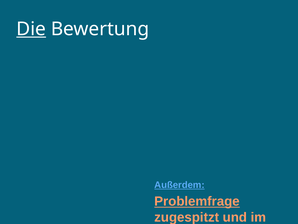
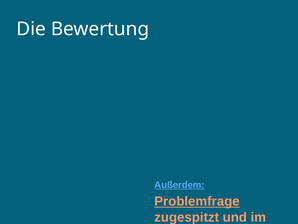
Die underline: present -> none (31, 29)
